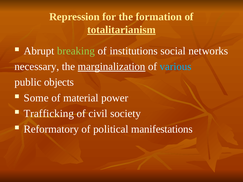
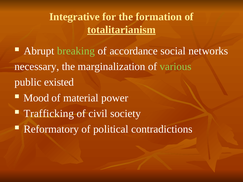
Repression: Repression -> Integrative (74, 17)
institutions: institutions -> accordance (134, 51)
marginalization underline: present -> none (112, 67)
various colour: light blue -> light green (176, 67)
objects: objects -> existed (59, 82)
Some: Some -> Mood (36, 98)
manifestations: manifestations -> contradictions (162, 129)
